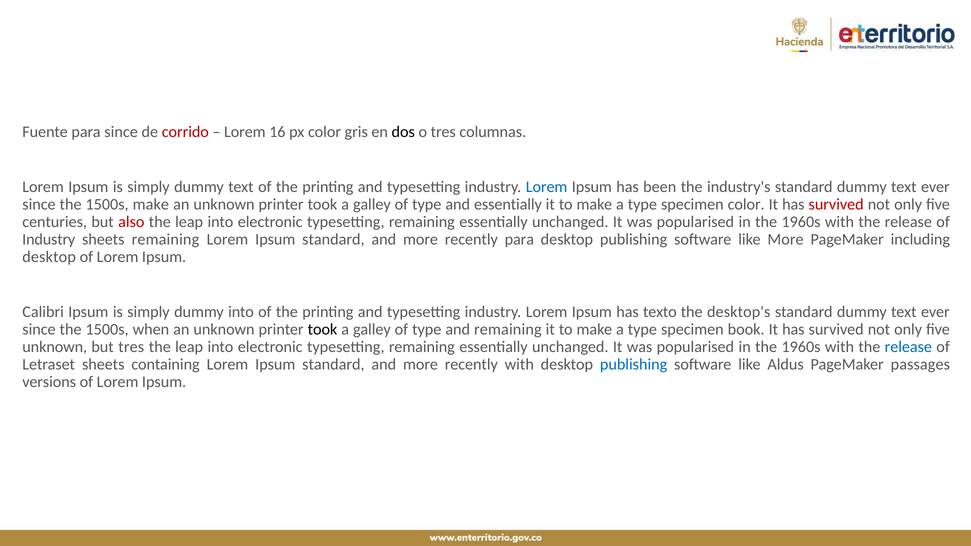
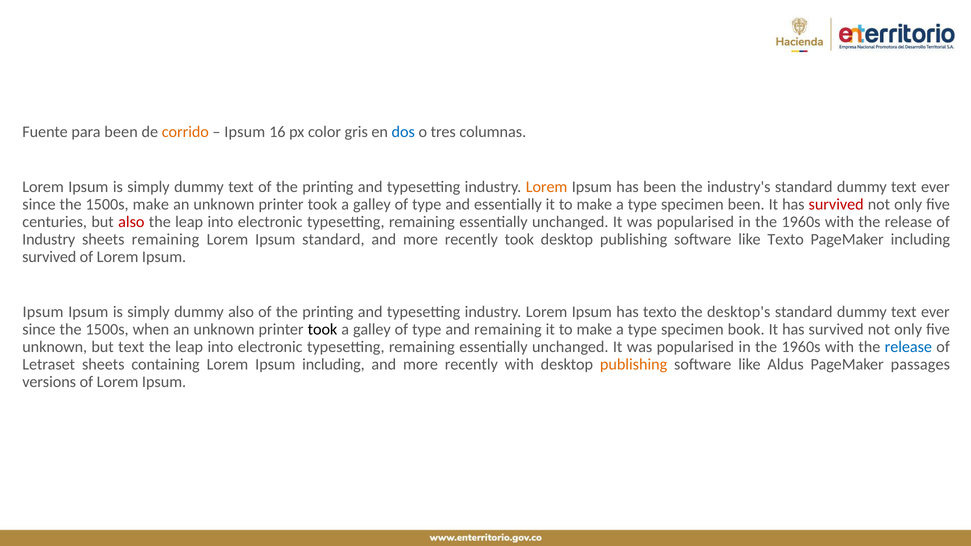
para since: since -> been (121, 132)
corrido colour: red -> orange (185, 132)
Lorem: Lorem -> Ipsum (245, 132)
dos colour: black -> blue (403, 132)
Lorem colour: blue -> orange (547, 187)
specimen color: color -> been (746, 205)
recently para: para -> took (519, 240)
like More: More -> Texto (786, 240)
desktop: desktop -> survived (49, 257)
Calibri: Calibri -> Ipsum (43, 312)
dummy into: into -> also (241, 312)
but tres: tres -> text (131, 347)
containing Lorem Ipsum standard: standard -> including (333, 365)
publishing colour: blue -> orange (634, 365)
